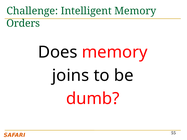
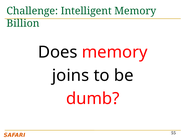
Orders: Orders -> Billion (23, 23)
